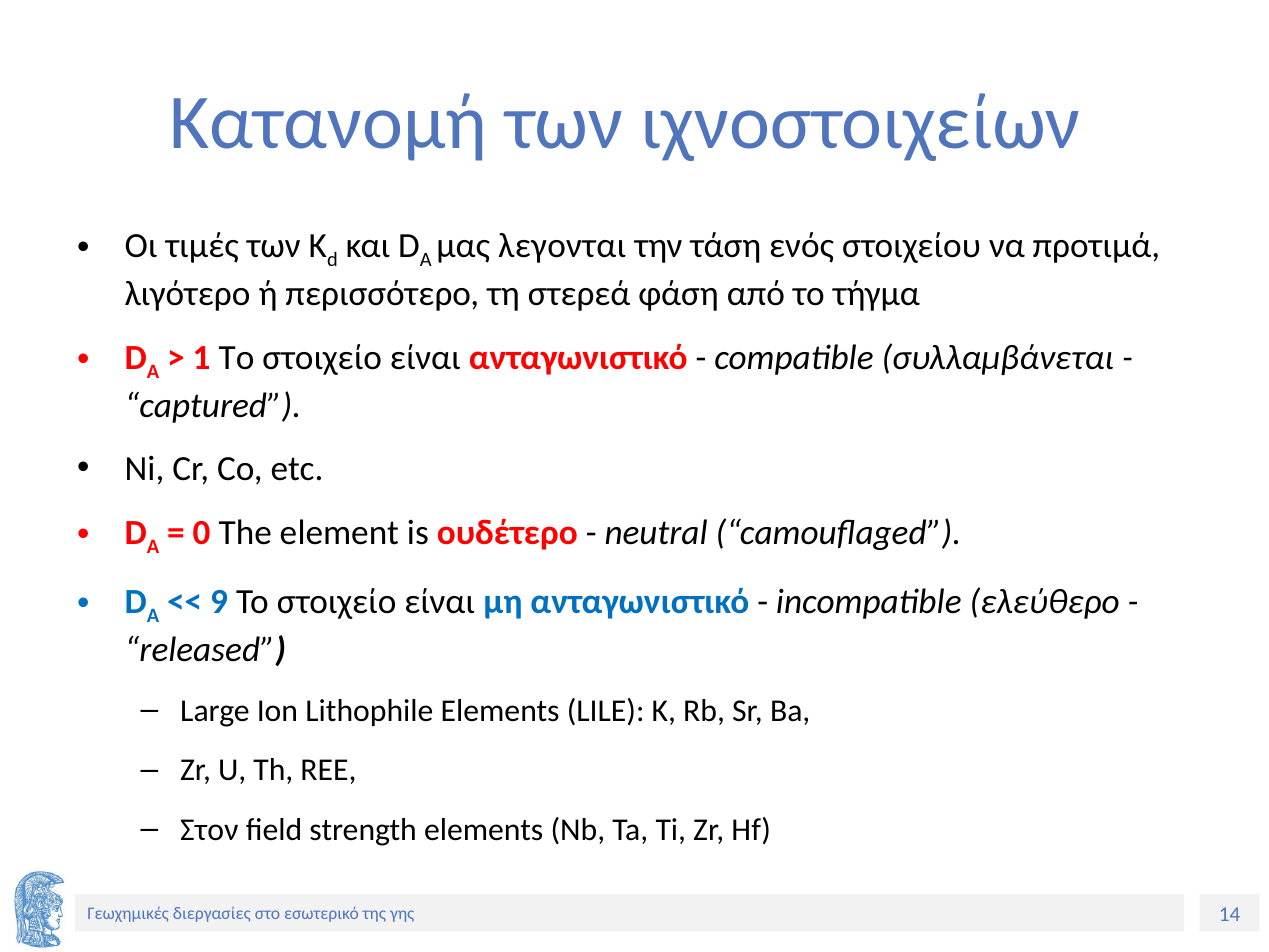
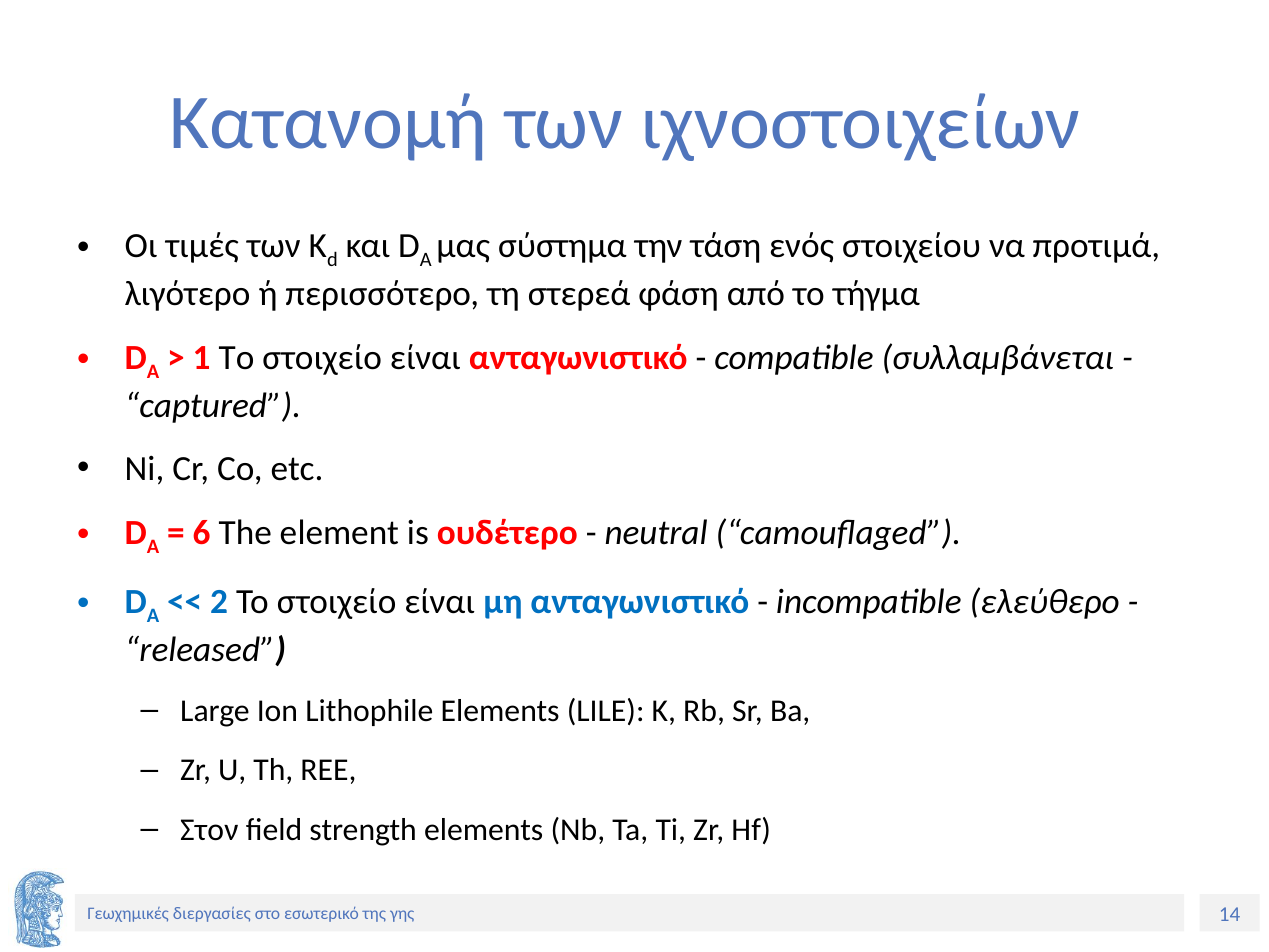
λεγονται: λεγονται -> σύστημα (562, 246)
0: 0 -> 6 (202, 533)
9: 9 -> 2 (219, 602)
